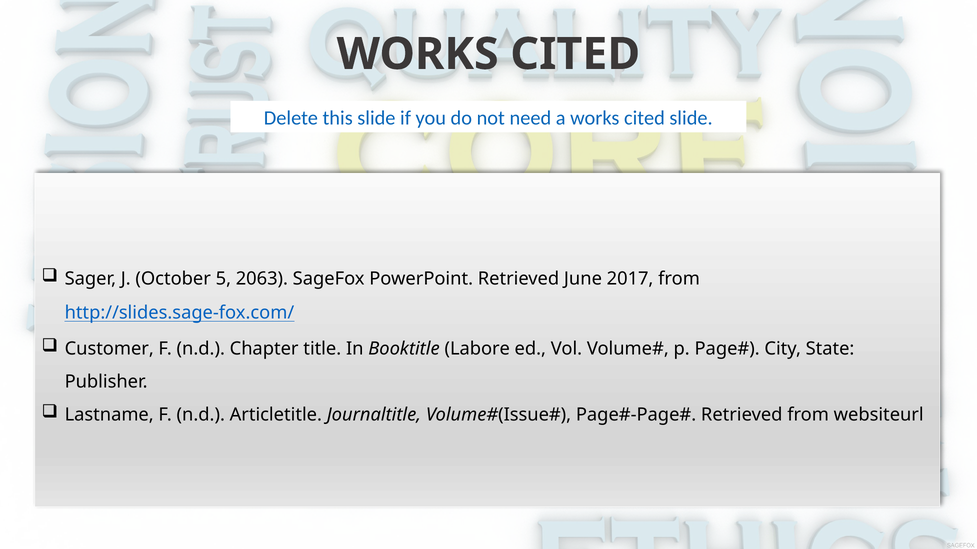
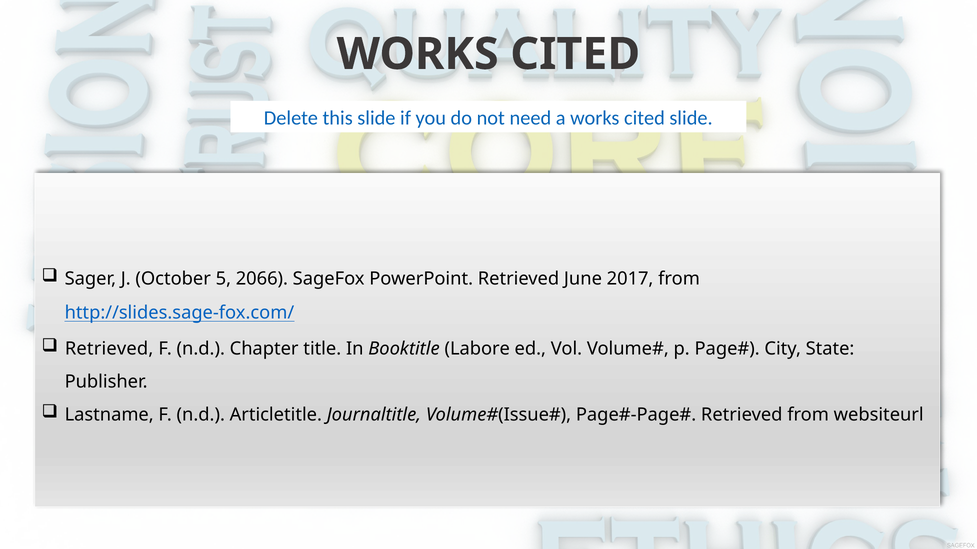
2063: 2063 -> 2066 (262, 279)
Customer: Customer -> Retrieved (109, 349)
